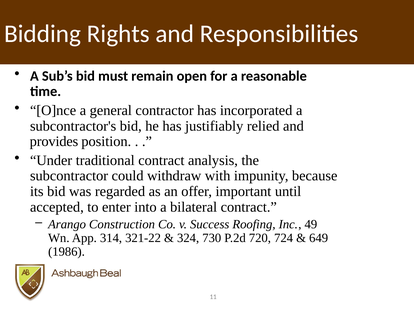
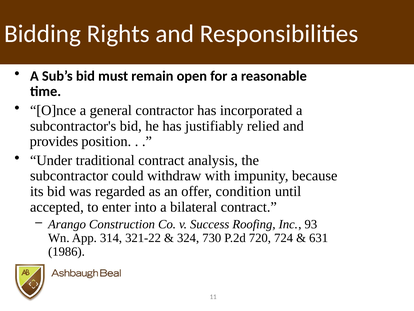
important: important -> condition (243, 191)
49: 49 -> 93 (311, 224)
649: 649 -> 631 (319, 238)
